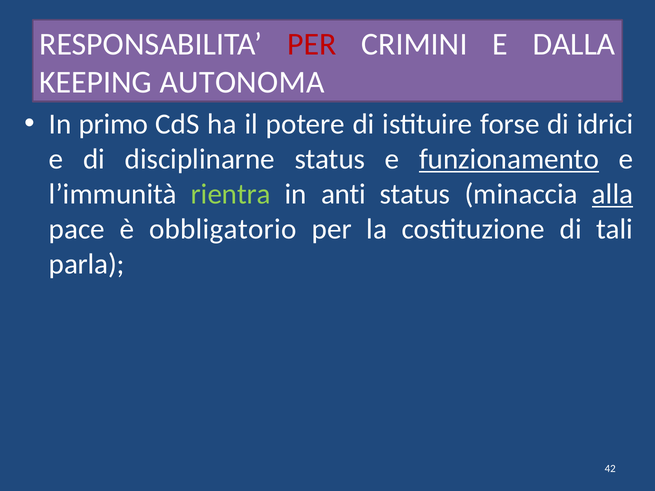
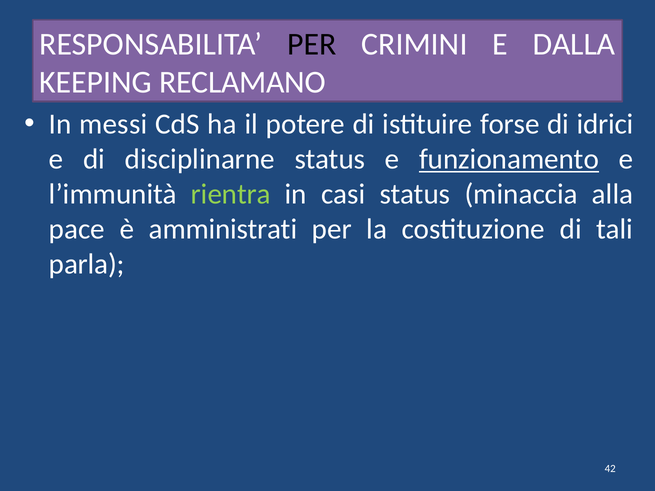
PER colour: red -> black (312, 44)
AUTONOMA: AUTONOMA -> RECLAMANO (242, 82)
primo: primo -> messi (113, 124)
anti: anti -> casi (343, 194)
alla underline: present -> none (613, 194)
obbligatorio: obbligatorio -> amministrati (223, 229)
